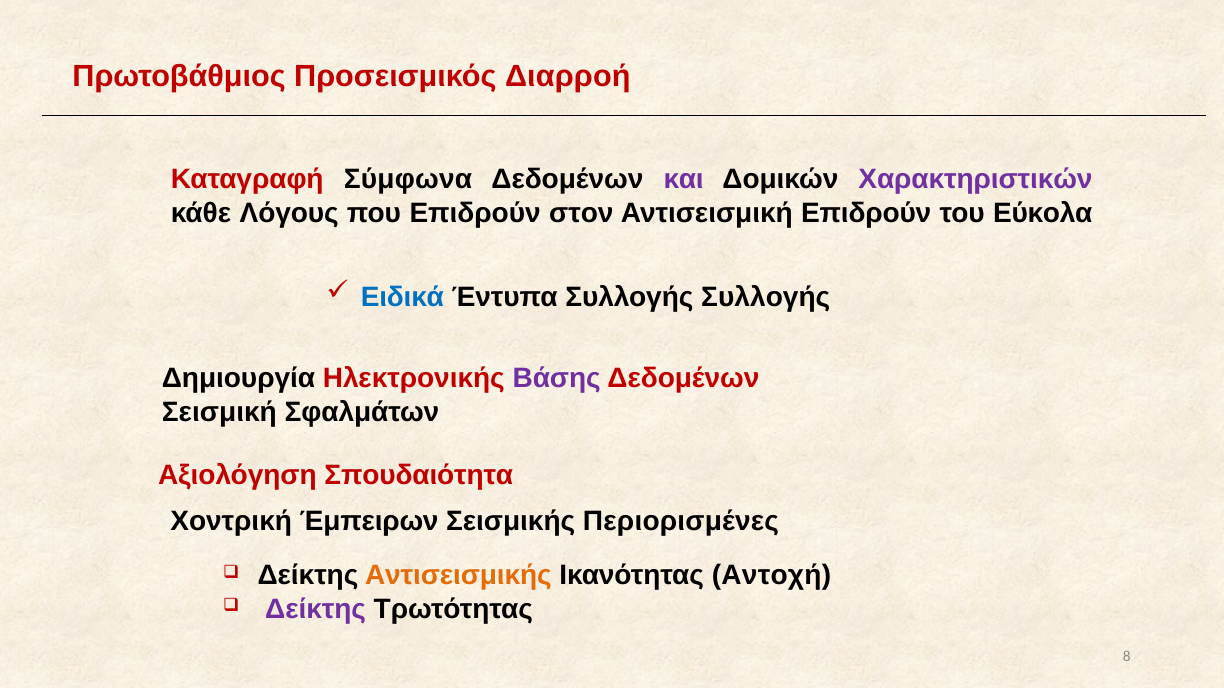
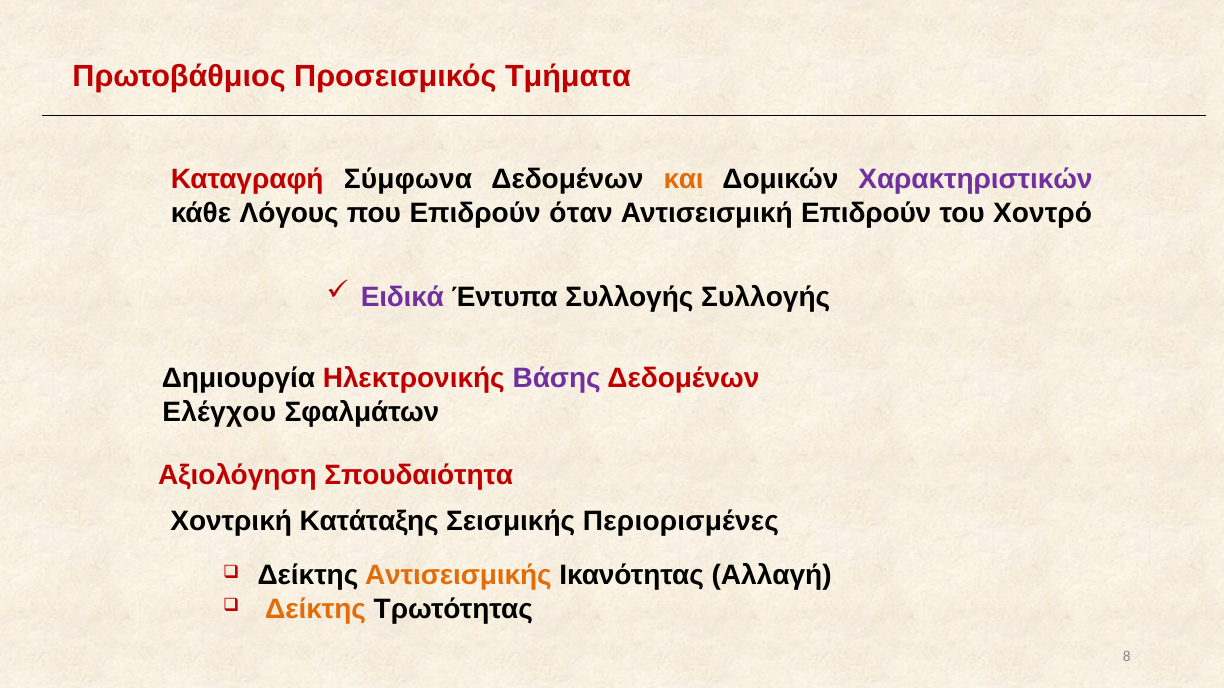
Διαρροή: Διαρροή -> Τμήματα (568, 76)
και colour: purple -> orange (684, 180)
στον: στον -> όταν (581, 213)
Εύκολα: Εύκολα -> Χοντρό (1043, 213)
Ειδικά colour: blue -> purple (402, 297)
Σεισμική: Σεισμική -> Ελέγχου (219, 412)
Έμπειρων: Έμπειρων -> Κατάταξης (369, 522)
Αντοχή: Αντοχή -> Αλλαγή (772, 576)
Δείκτης colour: purple -> orange (316, 610)
